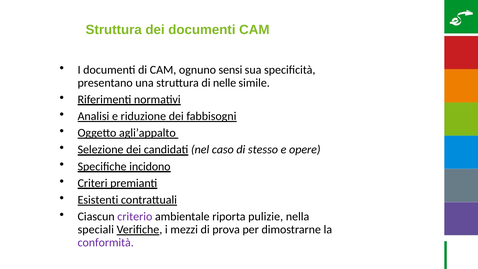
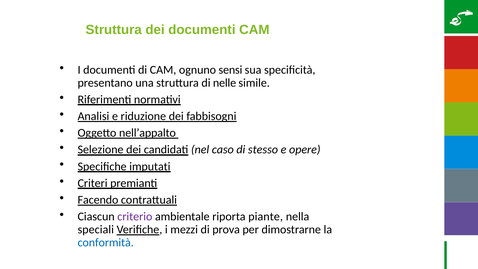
agli’appalto: agli’appalto -> nell’appalto (147, 133)
incidono: incidono -> imputati (150, 166)
Esistenti: Esistenti -> Facendo (98, 200)
pulizie: pulizie -> piante (266, 217)
conformità colour: purple -> blue (106, 242)
